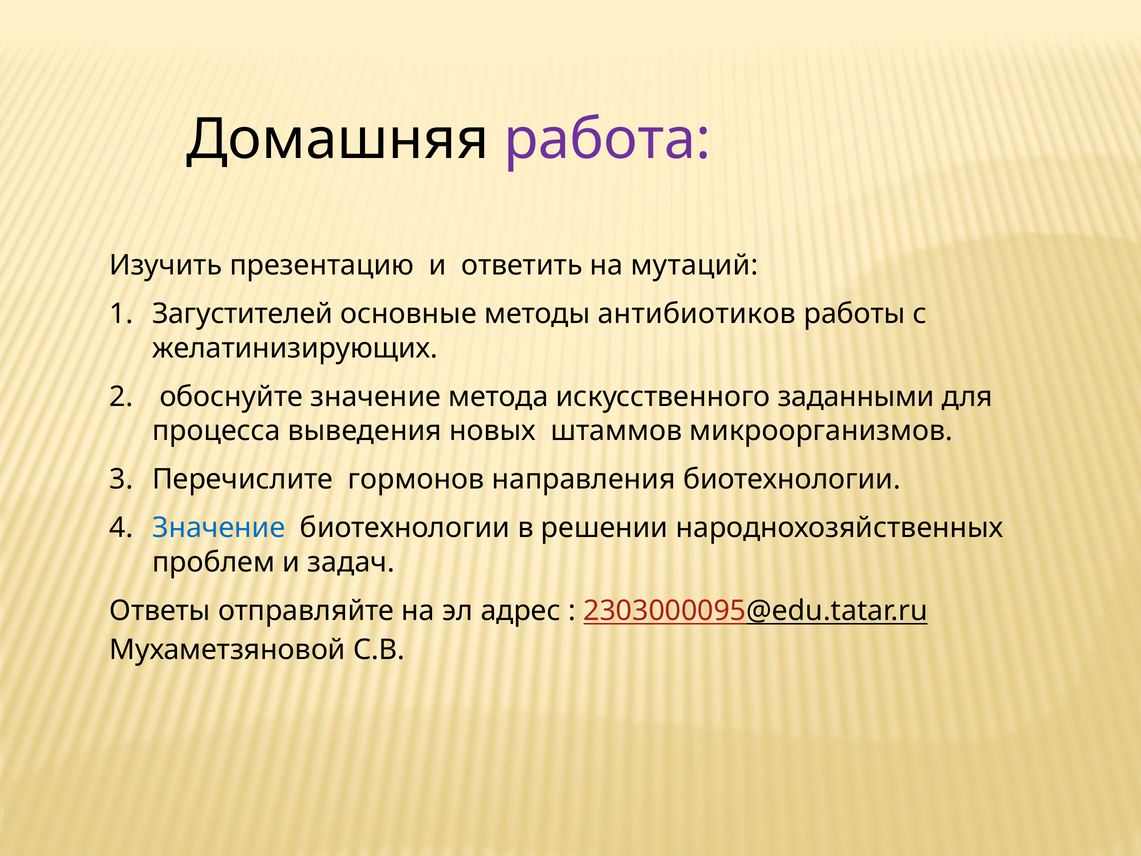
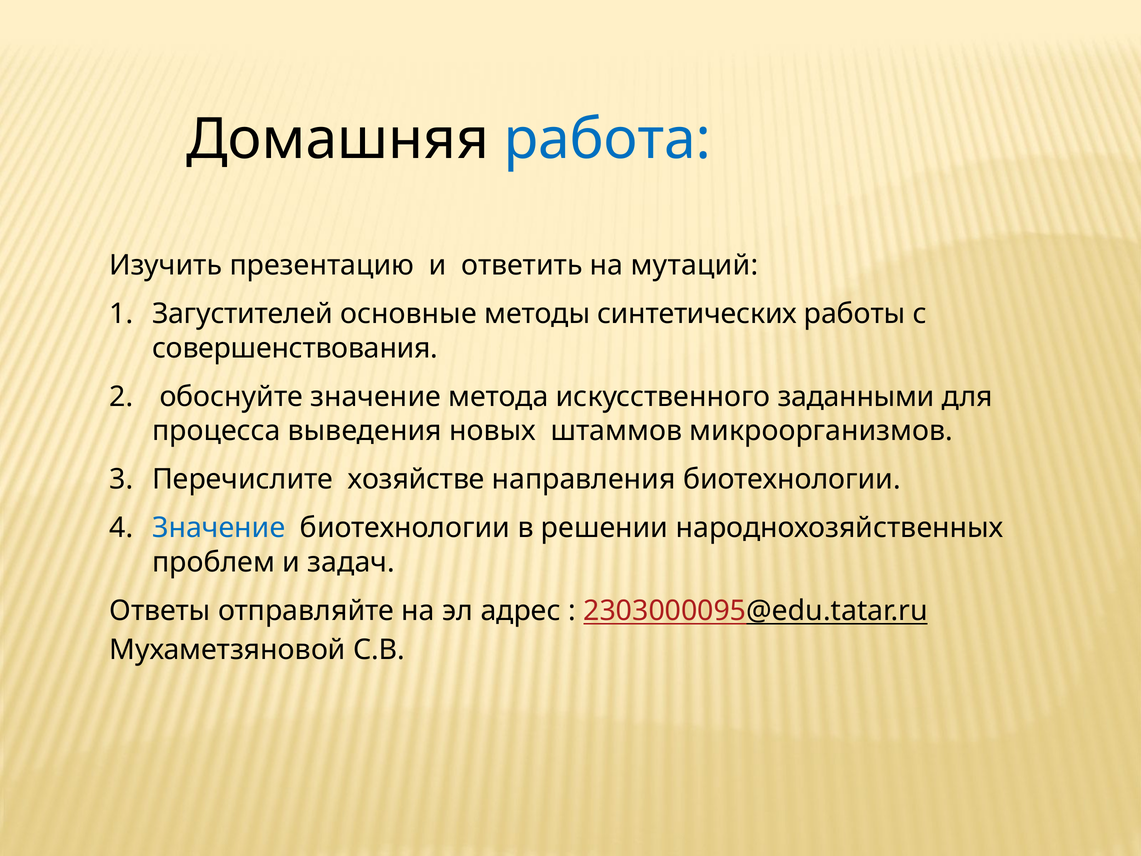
работа colour: purple -> blue (607, 139)
антибиотиков: антибиотиков -> синтетических (697, 314)
желатинизирующих: желатинизирующих -> совершенствования (295, 348)
гормонов: гормонов -> хозяйстве (416, 479)
